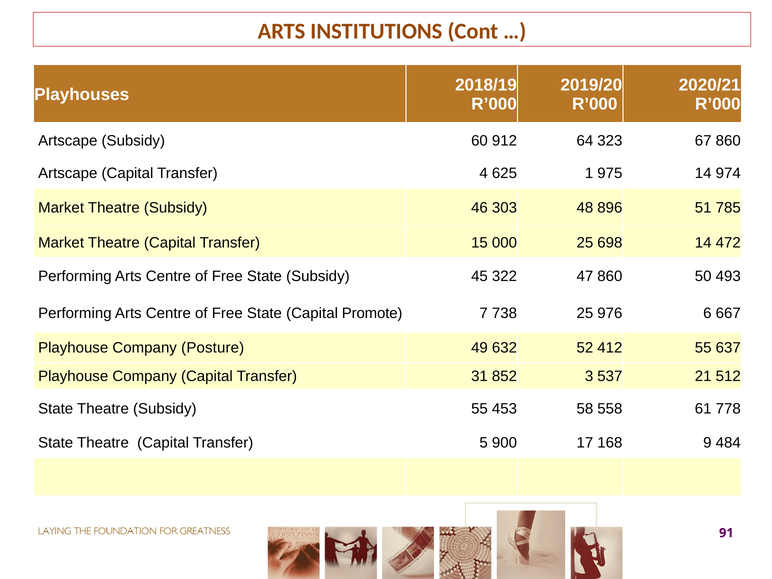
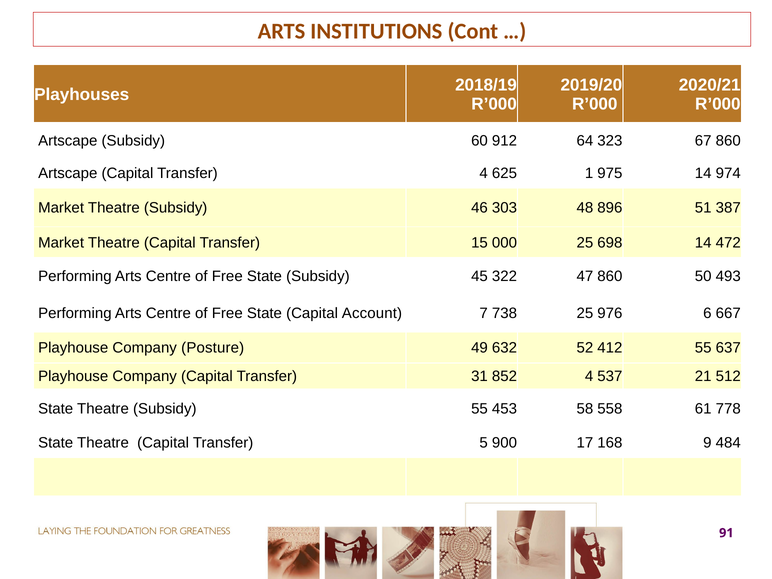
785: 785 -> 387 (728, 208)
Promote: Promote -> Account (372, 313)
852 3: 3 -> 4 (589, 376)
